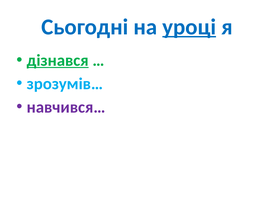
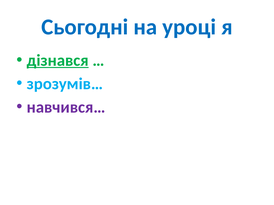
уроці underline: present -> none (189, 27)
